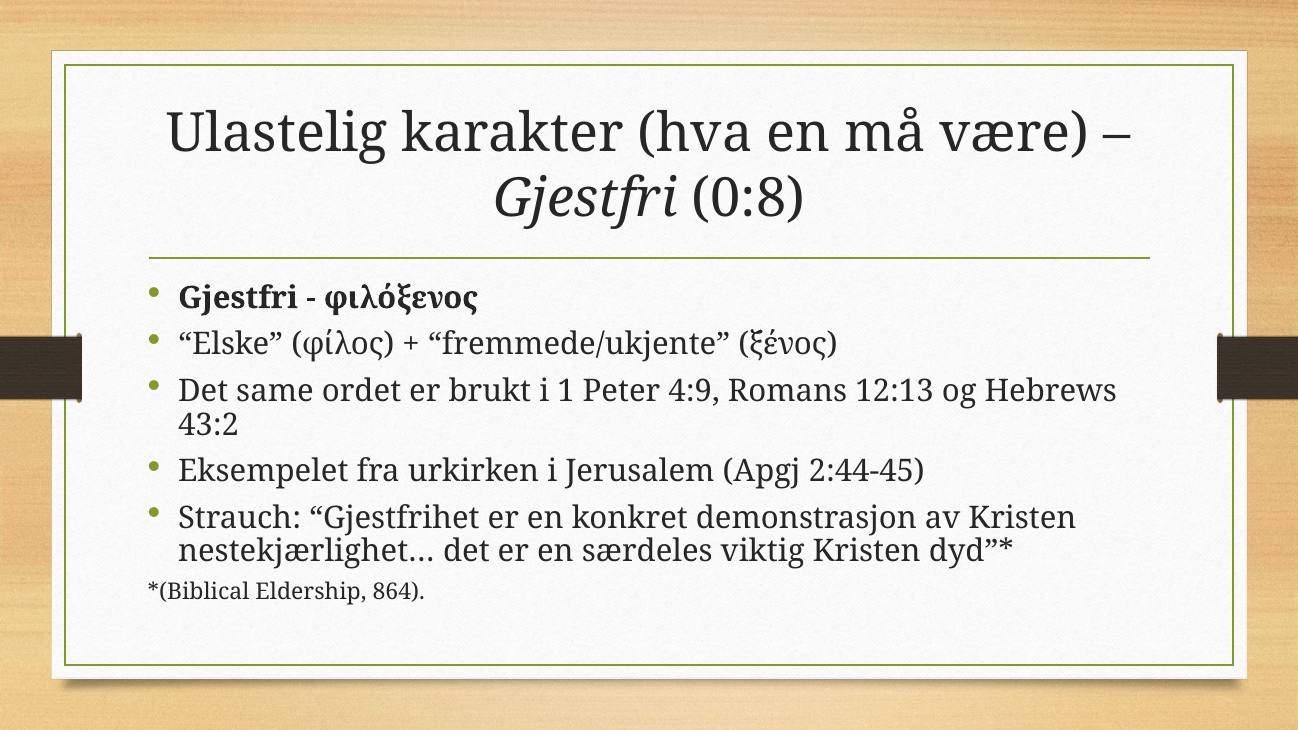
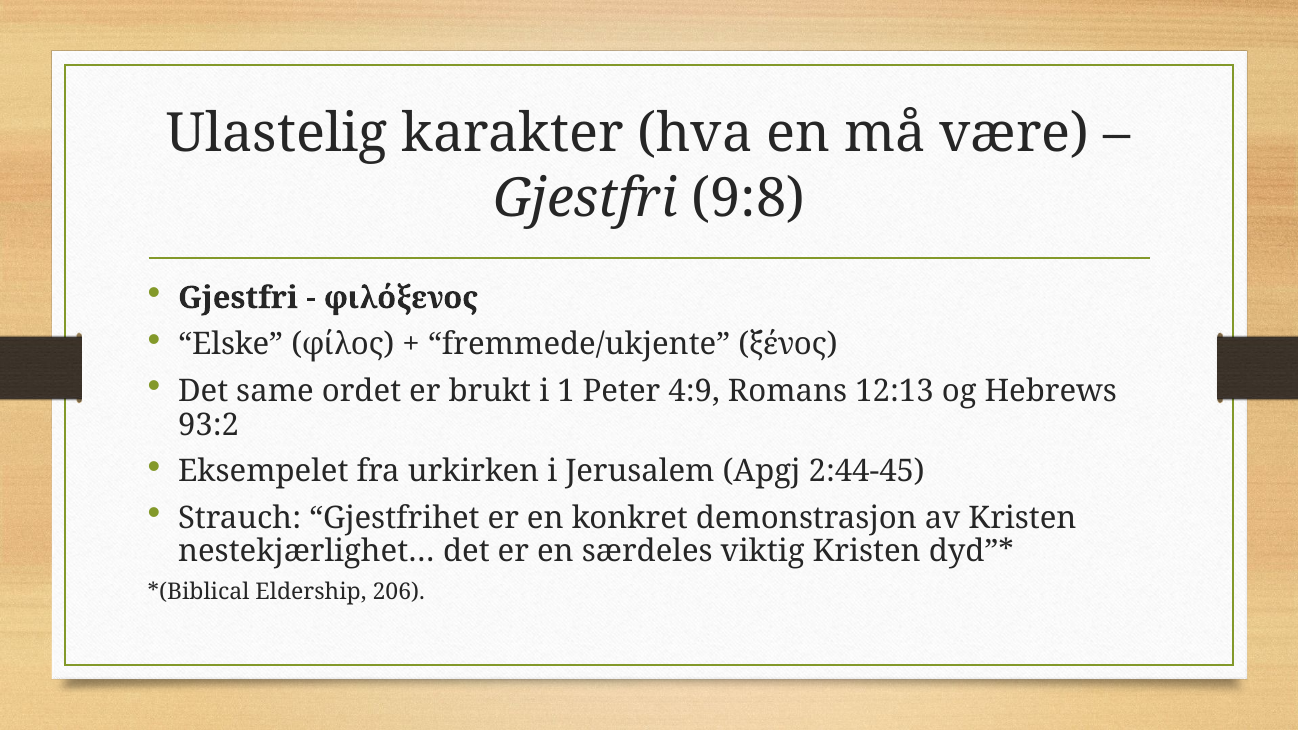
0:8: 0:8 -> 9:8 (748, 199)
43:2: 43:2 -> 93:2 (209, 425)
864: 864 -> 206 (399, 592)
